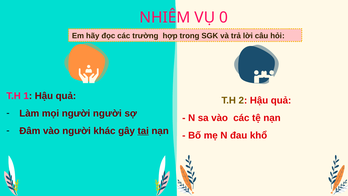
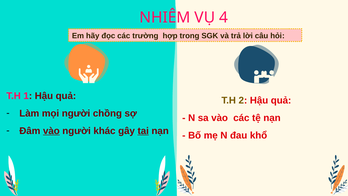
0: 0 -> 4 (224, 17)
người người: người -> chồng (107, 113)
vào underline: none -> present (51, 131)
